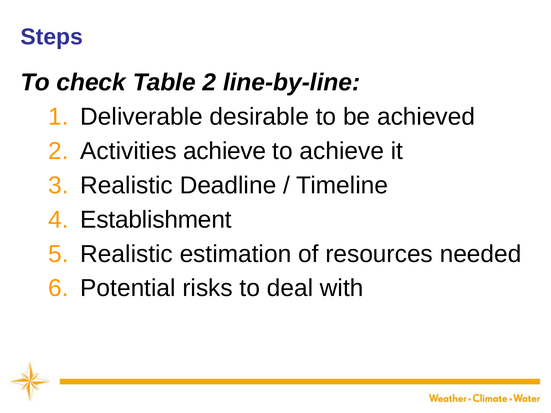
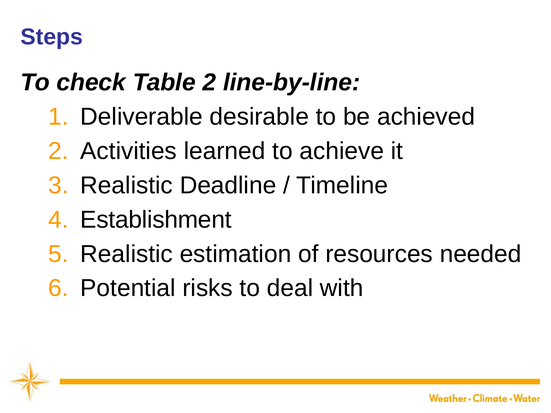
Activities achieve: achieve -> learned (225, 151)
